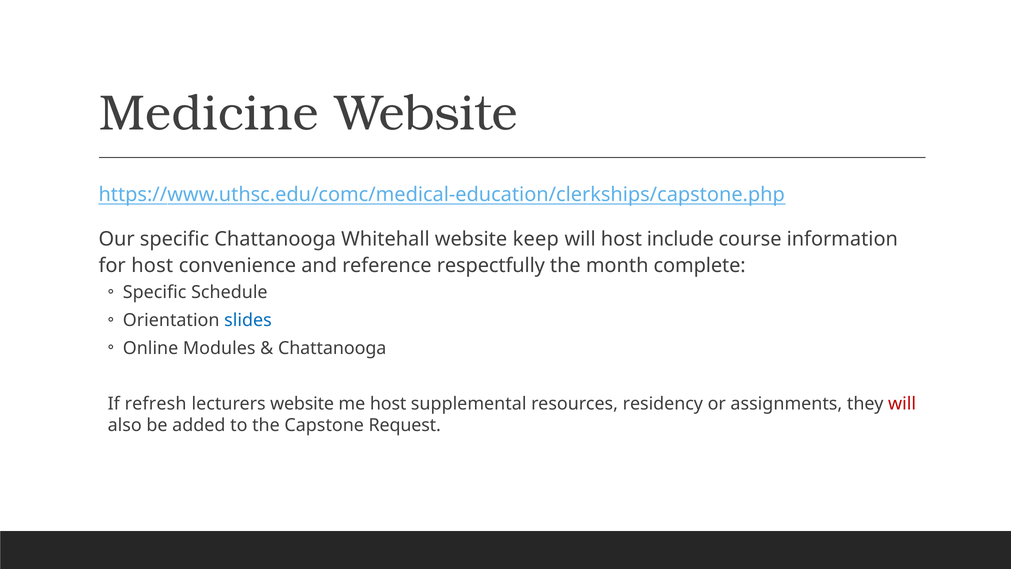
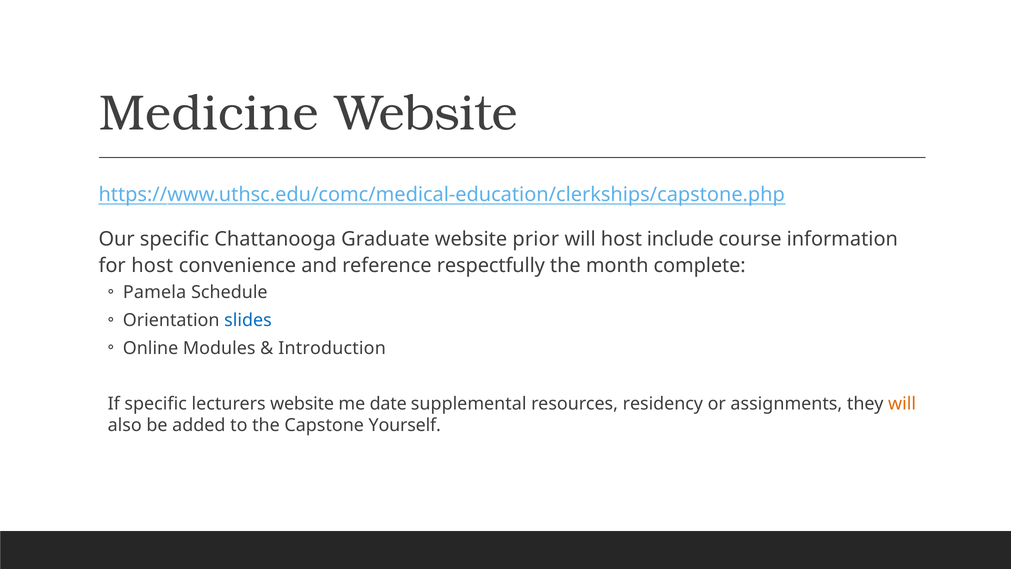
Whitehall: Whitehall -> Graduate (385, 239)
keep: keep -> prior (536, 239)
Specific: Specific -> Pamela (155, 292)
Chattanooga: Chattanooga -> Introduction (332, 348)
If refresh: refresh -> specific (156, 404)
me host: host -> date (388, 404)
will colour: red -> orange (902, 404)
Request: Request -> Yourself (405, 425)
